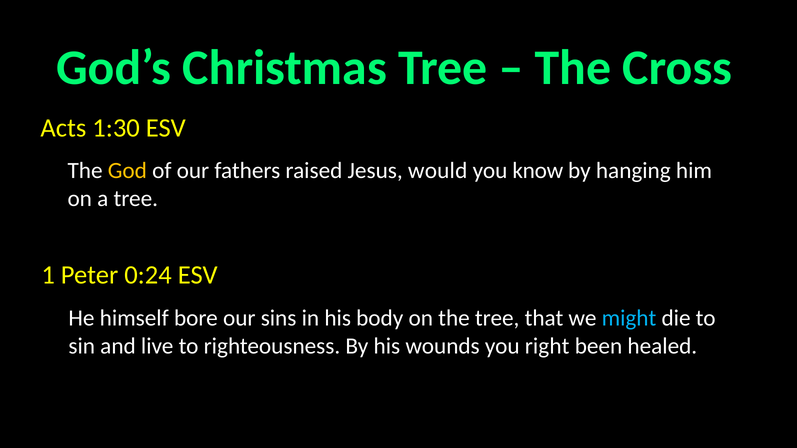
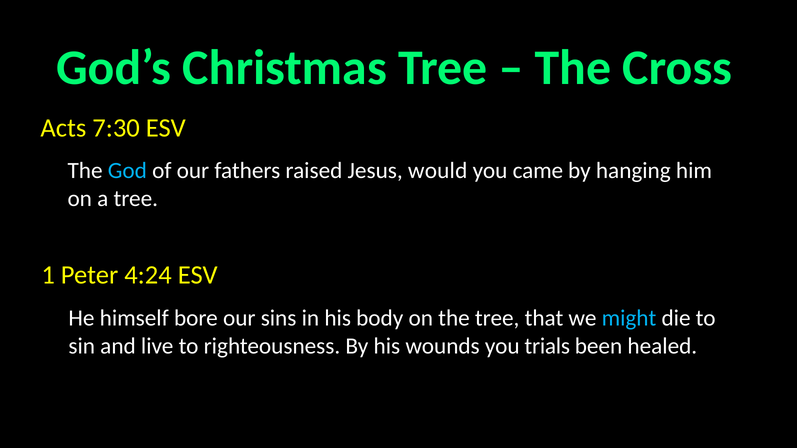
1:30: 1:30 -> 7:30 (116, 128)
God colour: yellow -> light blue (127, 171)
know: know -> came (538, 171)
0:24: 0:24 -> 4:24 (148, 275)
right: right -> trials (547, 346)
